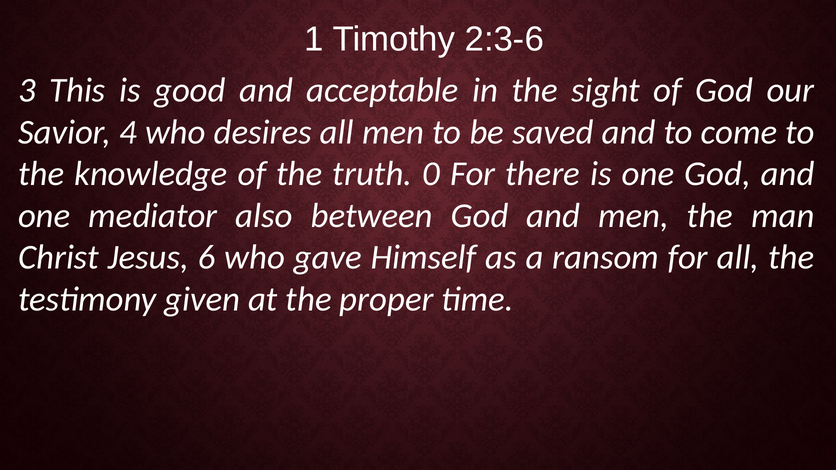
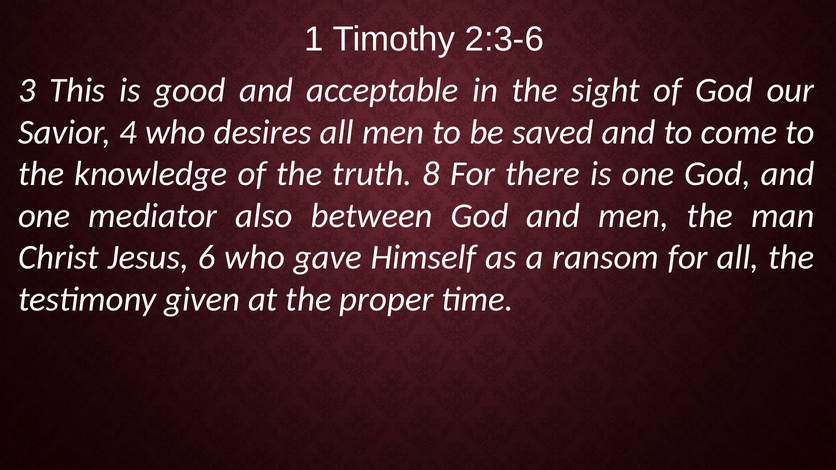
0: 0 -> 8 (431, 174)
